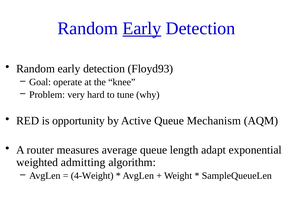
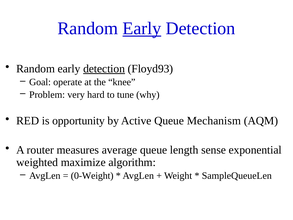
detection underline: none -> present (104, 69)
adapt: adapt -> sense (214, 150)
admitting: admitting -> maximize (83, 162)
4-Weight: 4-Weight -> 0-Weight (92, 176)
